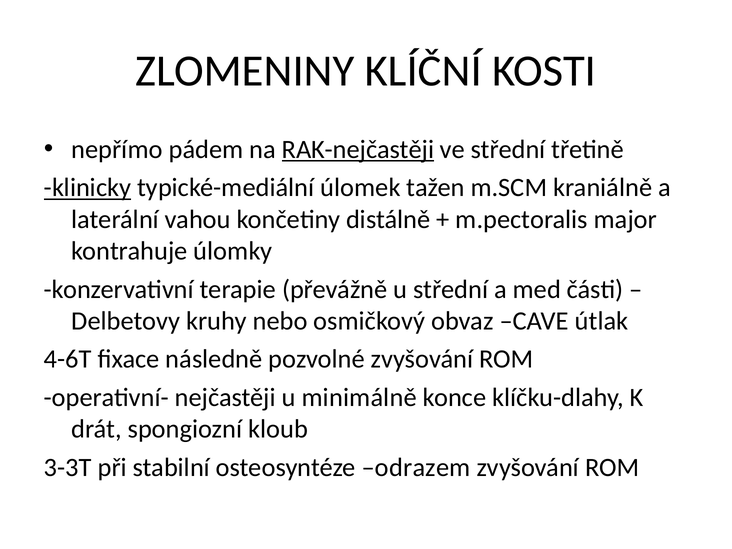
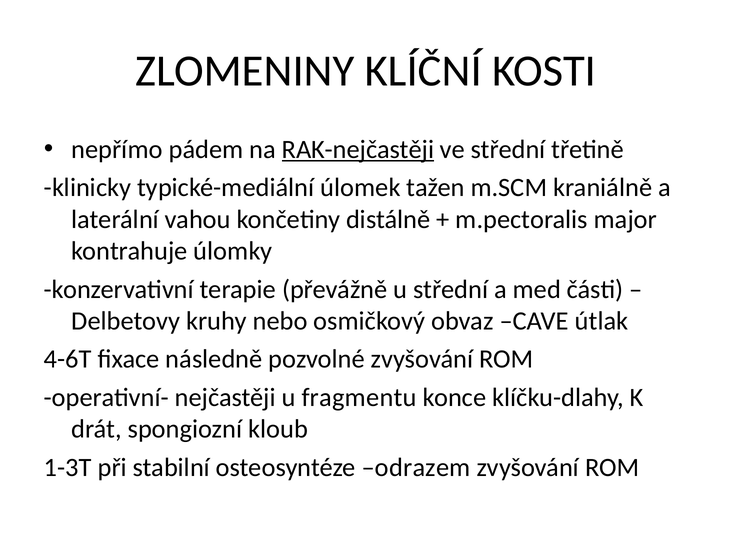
klinicky underline: present -> none (88, 188)
minimálně: minimálně -> fragmentu (359, 397)
3-3T: 3-3T -> 1-3T (68, 467)
